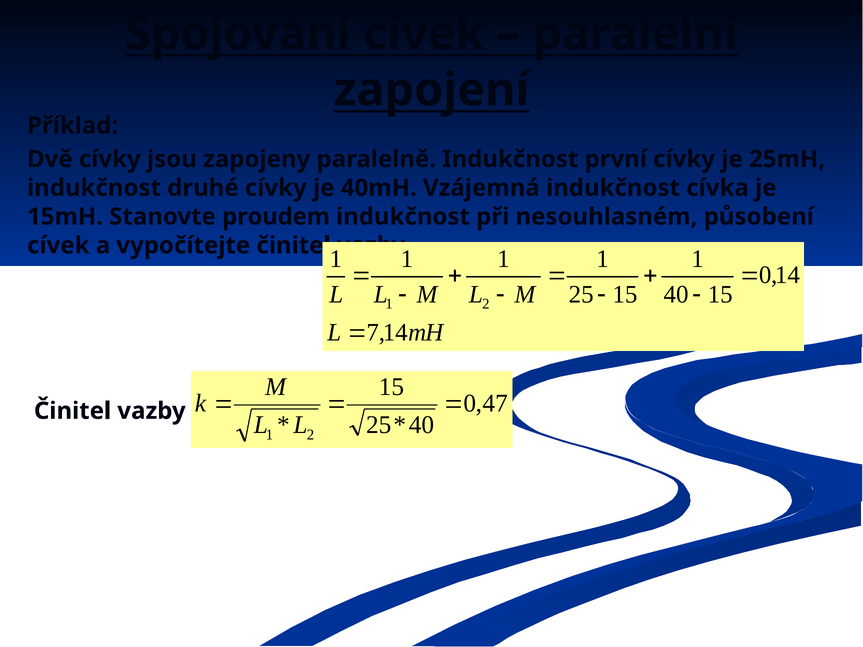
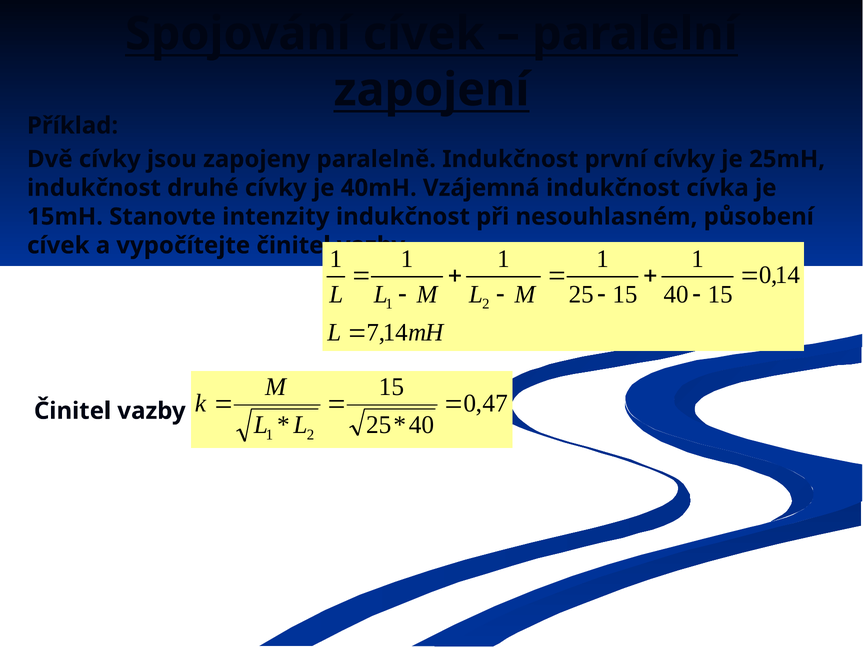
proudem: proudem -> intenzity (276, 217)
